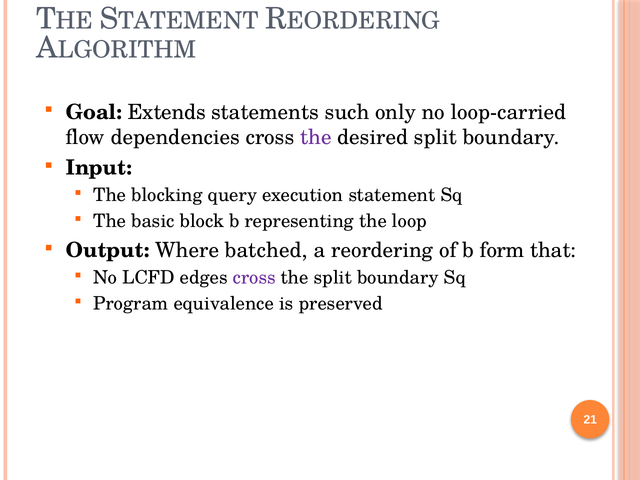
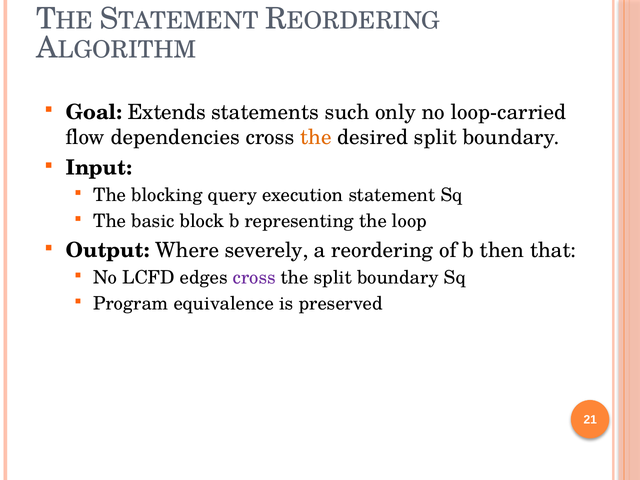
the colour: purple -> orange (316, 137)
batched: batched -> severely (267, 250)
form: form -> then (502, 250)
